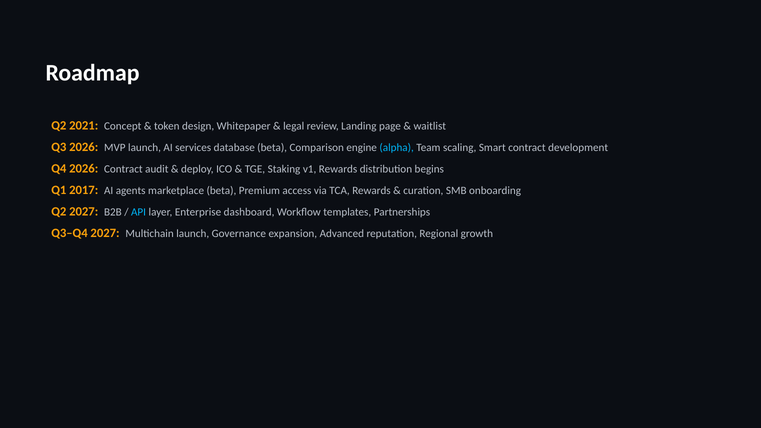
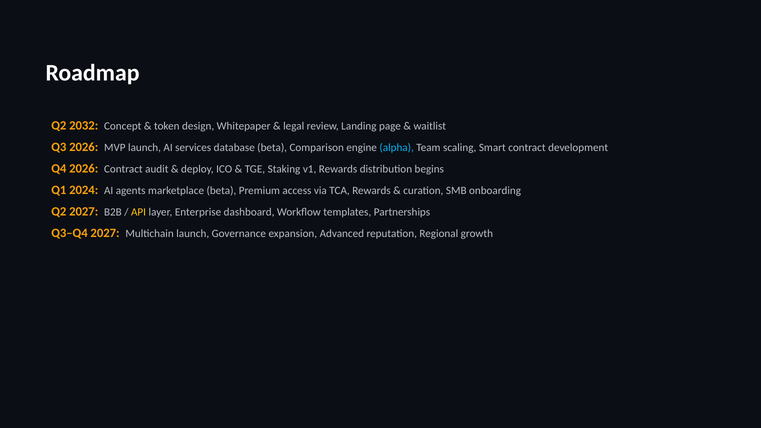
2021: 2021 -> 2032 (84, 125)
2017: 2017 -> 2024 (84, 190)
API colour: light blue -> yellow (139, 212)
